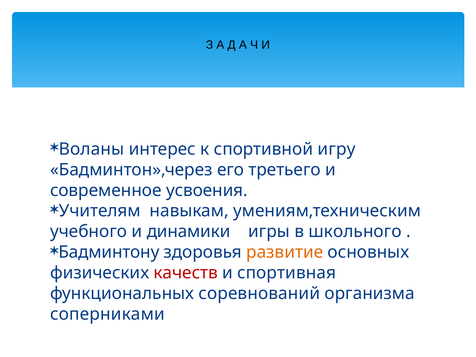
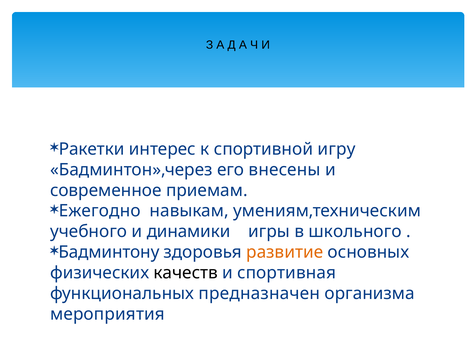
Воланы: Воланы -> Ракетки (92, 149)
третьего: третьего -> внесены (285, 170)
усвоения: усвоения -> приемам (207, 190)
Учителям: Учителям -> Ежегодно (100, 211)
качеств colour: red -> black (186, 273)
соревнований: соревнований -> предназначен (259, 293)
соперниками: соперниками -> мероприятия (107, 314)
